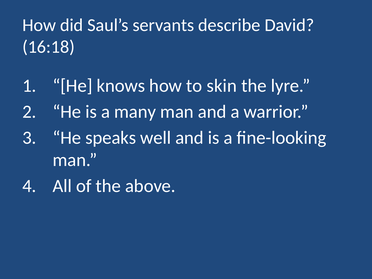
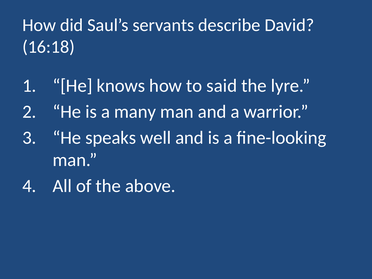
skin: skin -> said (222, 86)
